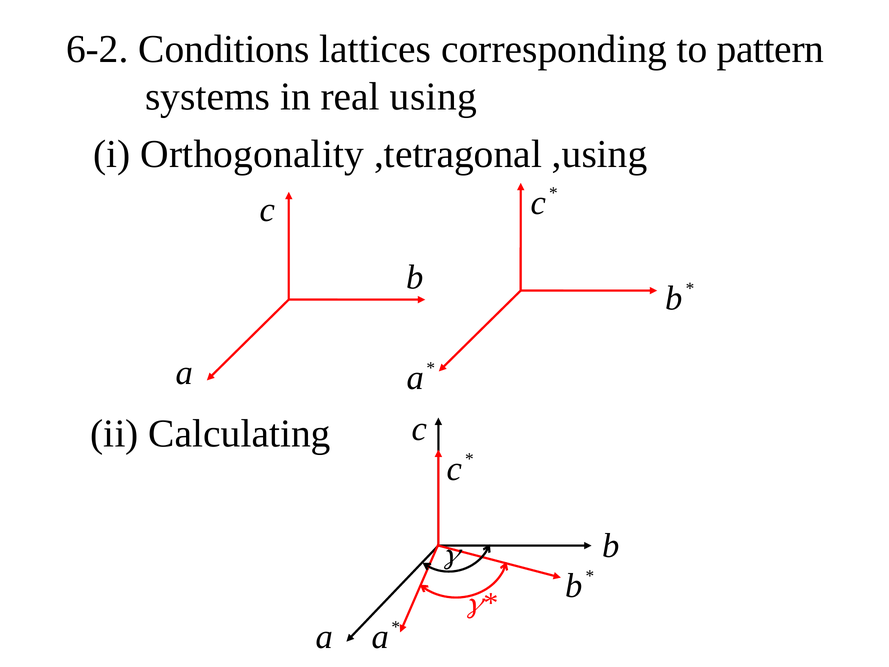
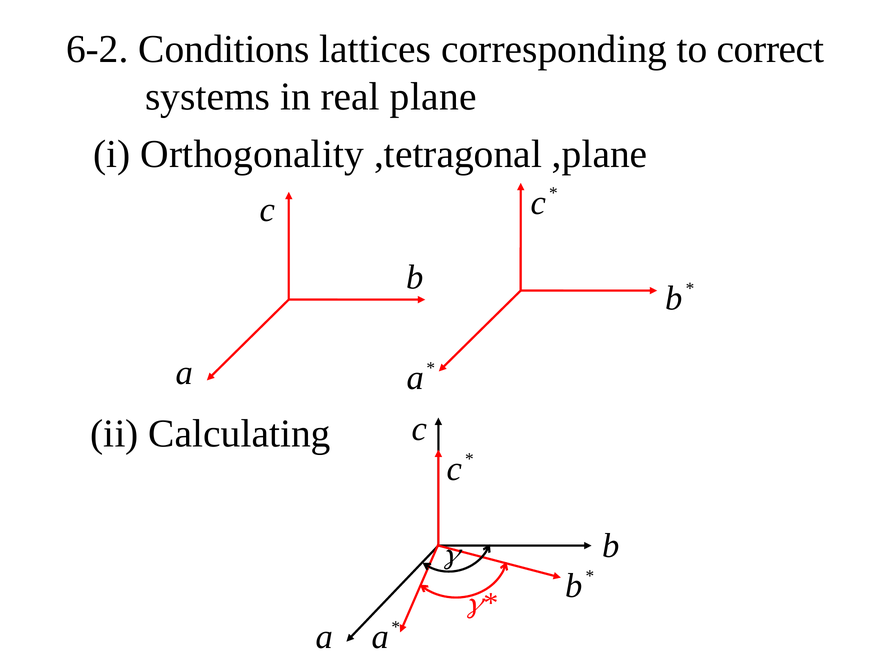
pattern: pattern -> correct (770, 49)
using: using -> plane (433, 97)
,using: ,using -> ,plane (600, 154)
